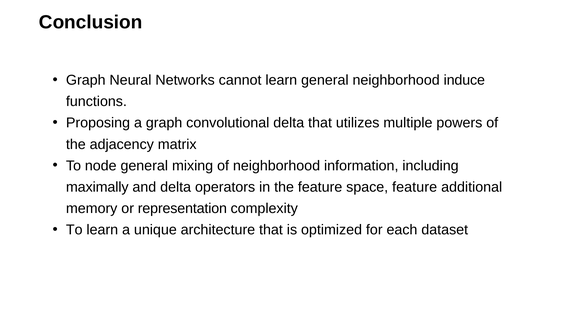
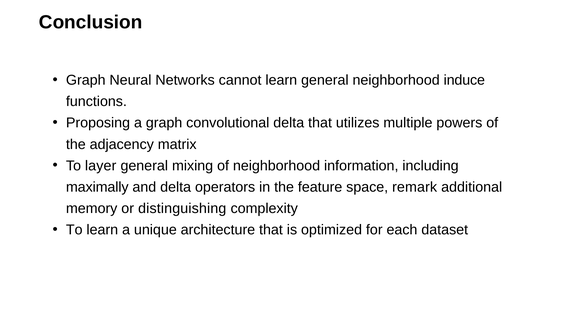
node: node -> layer (101, 166)
space feature: feature -> remark (415, 187)
representation: representation -> distinguishing (182, 208)
